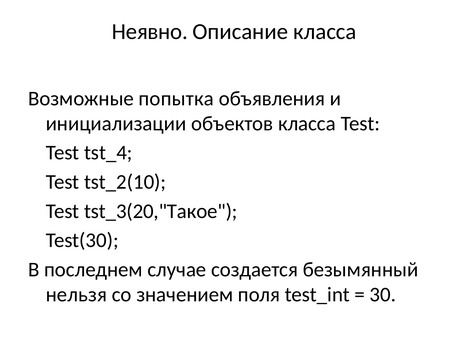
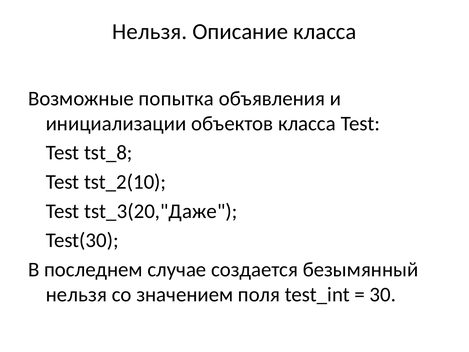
Неявно: Неявно -> Нельзя (150, 32)
tst_4: tst_4 -> tst_8 (108, 153)
tst_3(20,"Такое: tst_3(20,"Такое -> tst_3(20,"Даже (161, 211)
